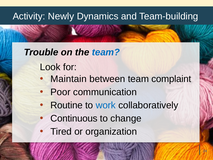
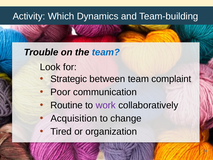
Newly: Newly -> Which (61, 16)
Maintain: Maintain -> Strategic (69, 79)
work colour: blue -> purple (106, 105)
Continuous: Continuous -> Acquisition (74, 118)
